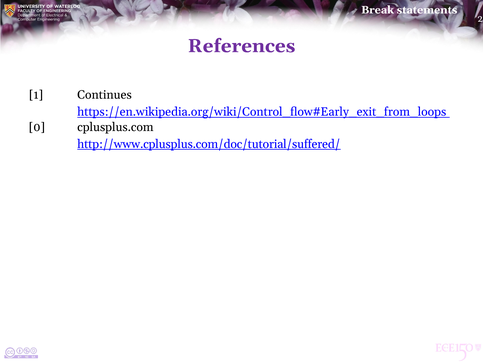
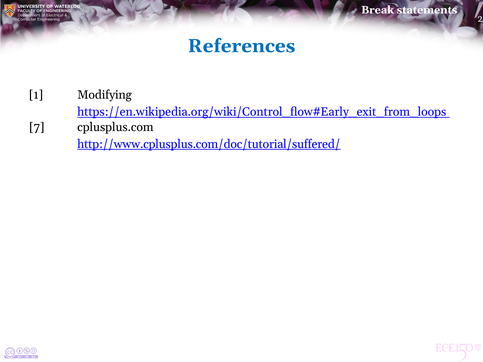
References colour: purple -> blue (242, 46)
Continues: Continues -> Modifying (105, 95)
0: 0 -> 7 (37, 127)
